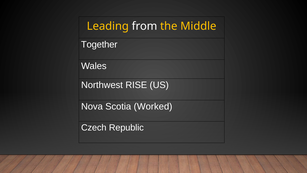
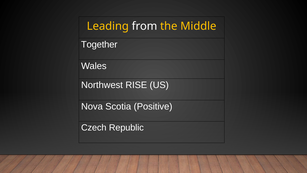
Worked: Worked -> Positive (153, 106)
